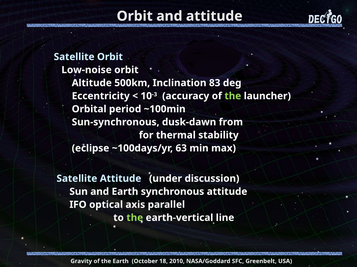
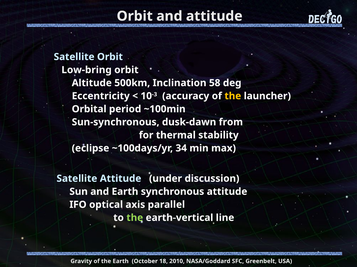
Low-noise: Low-noise -> Low-bring (87, 70)
83: 83 -> 58 (215, 83)
the colour: light green -> yellow (233, 96)
63: 63 -> 34 (181, 149)
